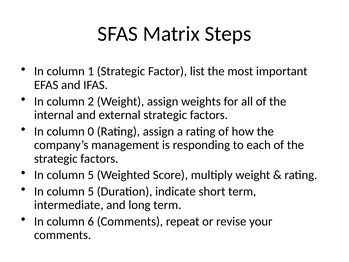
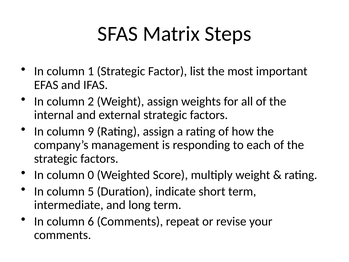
0: 0 -> 9 (91, 131)
5: 5 -> 0 (91, 175)
